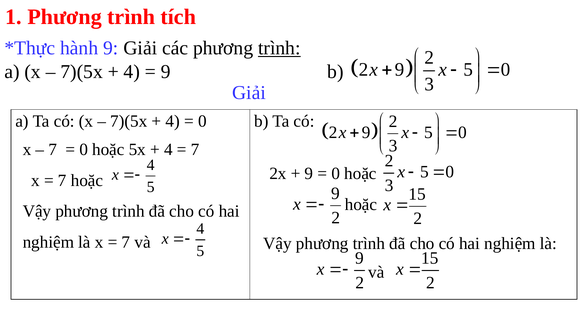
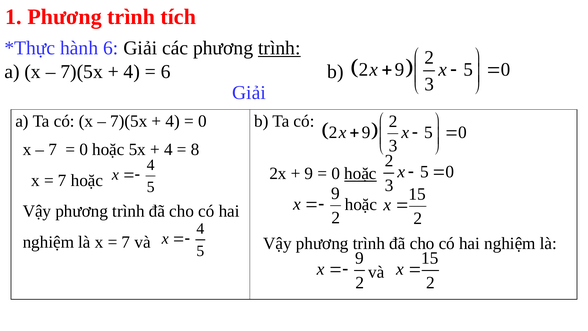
hành 9: 9 -> 6 (111, 48)
9: 9 -> 6 (166, 72)
7: 7 -> 8 (195, 149)
hoặc underline: none -> present (360, 174)
